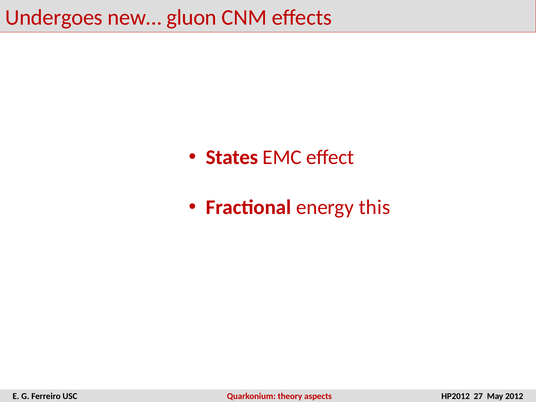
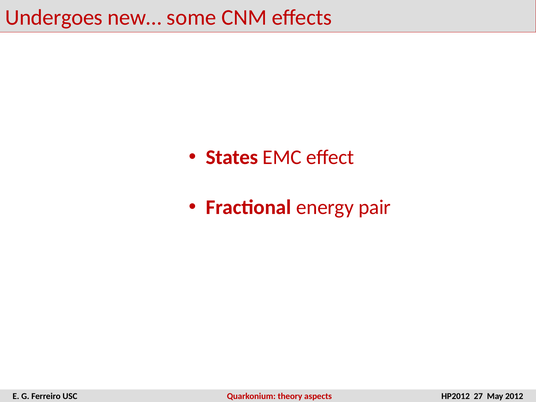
gluon: gluon -> some (191, 18)
this: this -> pair (375, 207)
